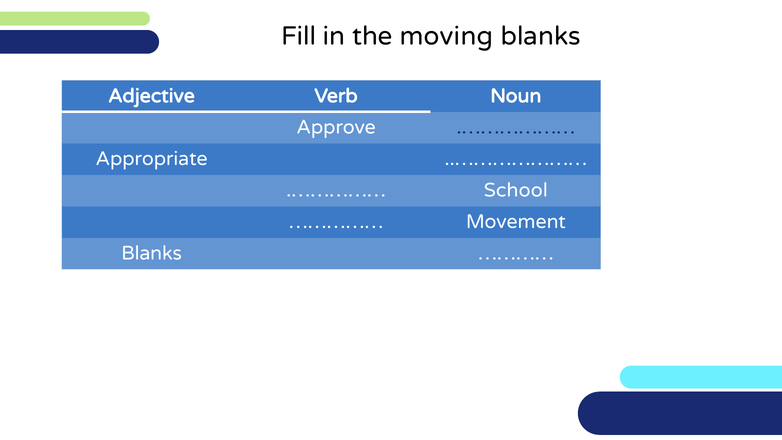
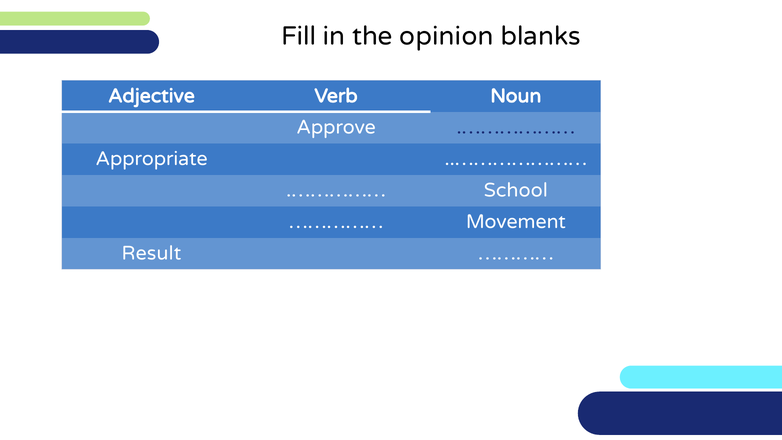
moving: moving -> opinion (447, 36)
Blanks: Blanks -> Result (151, 253)
